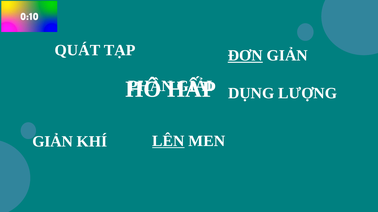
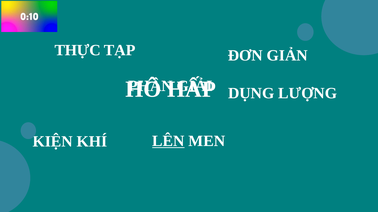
QUÁT: QUÁT -> THỰC (78, 50)
ĐƠN underline: present -> none (245, 56)
GIẢN: GIẢN -> KIỆN (53, 142)
